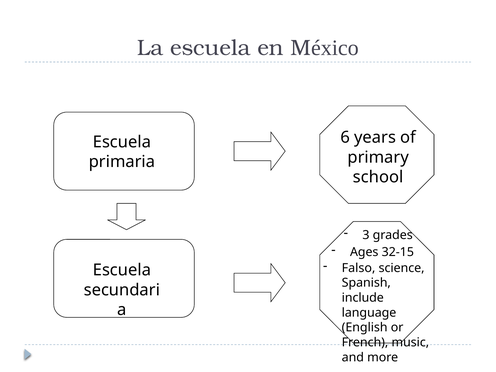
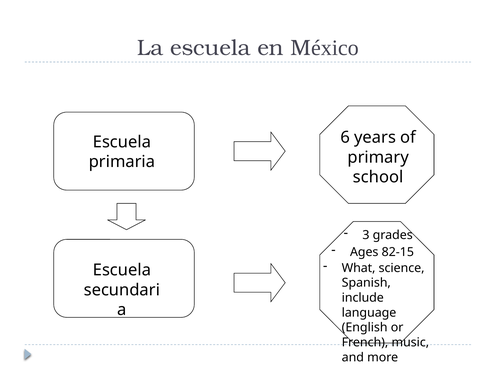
32-15: 32-15 -> 82-15 (398, 252)
Falso: Falso -> What (359, 268)
